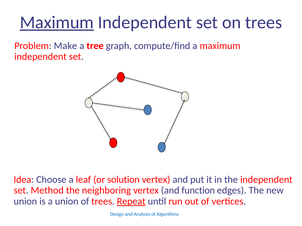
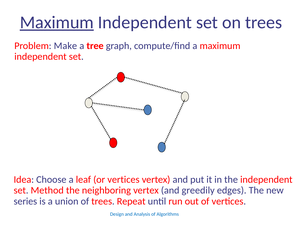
or solution: solution -> vertices (123, 180)
function: function -> greedily (198, 191)
union: union -> series (25, 202)
Repeat underline: present -> none (131, 202)
